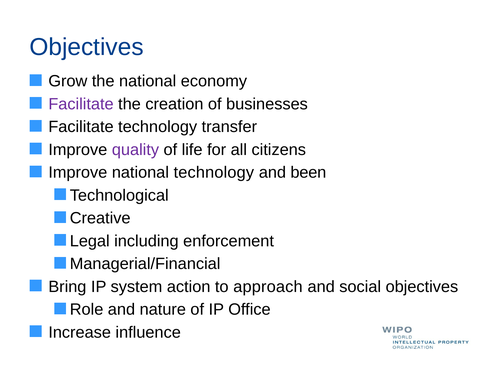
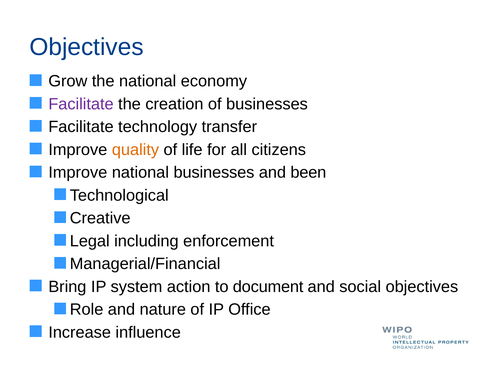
quality colour: purple -> orange (135, 150)
national technology: technology -> businesses (214, 173)
approach: approach -> document (268, 287)
